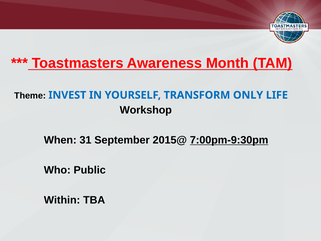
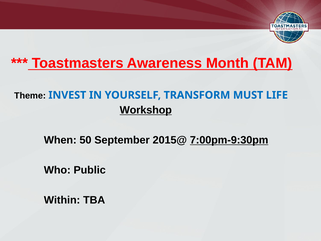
ONLY: ONLY -> MUST (248, 95)
Workshop underline: none -> present (146, 110)
31: 31 -> 50 (85, 140)
